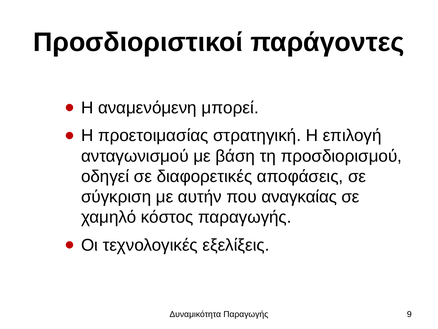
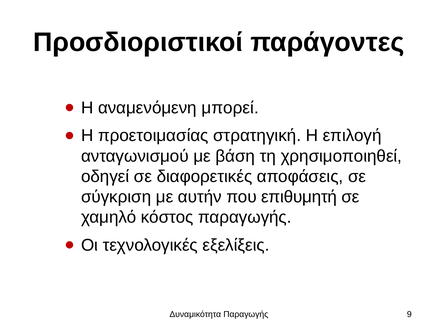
προσδιορισμού: προσδιορισμού -> χρησιμοποιηθεί (341, 156)
αναγκαίας: αναγκαίας -> επιθυμητή (299, 197)
